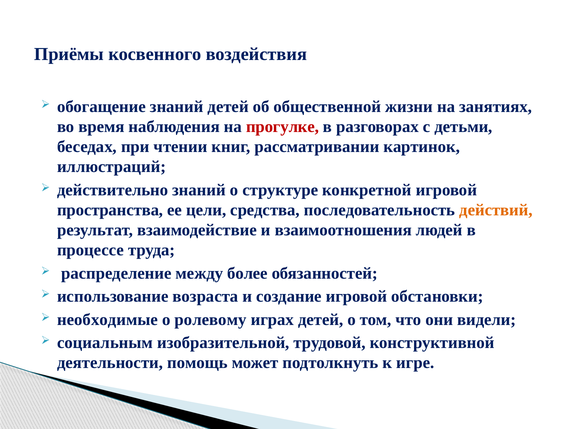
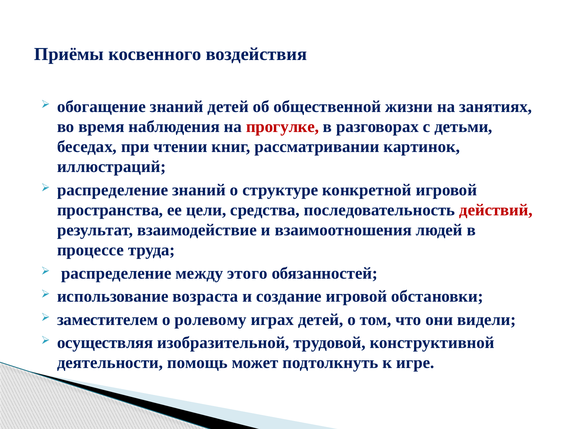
действительно: действительно -> распределение (113, 190)
действий colour: orange -> red (496, 210)
более: более -> этого (247, 273)
необходимые: необходимые -> заместителем (108, 320)
социальным: социальным -> осуществляя (105, 343)
